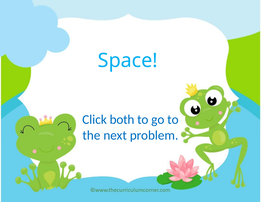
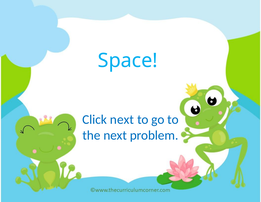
Click both: both -> next (122, 119)
